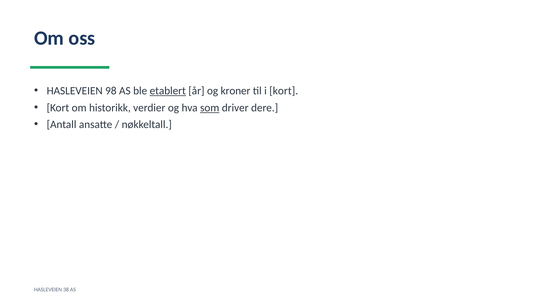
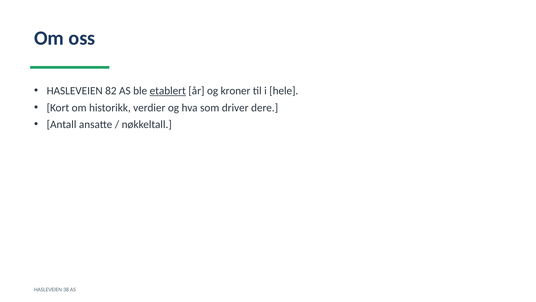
98: 98 -> 82 (111, 91)
i kort: kort -> hele (284, 91)
som underline: present -> none (210, 108)
